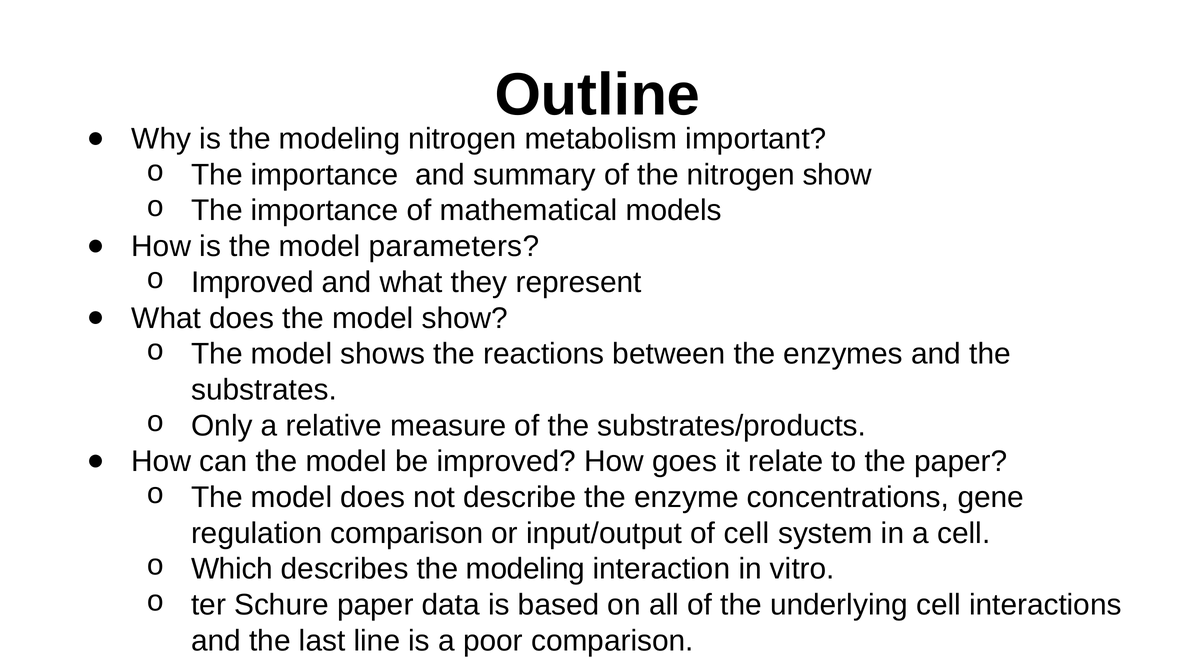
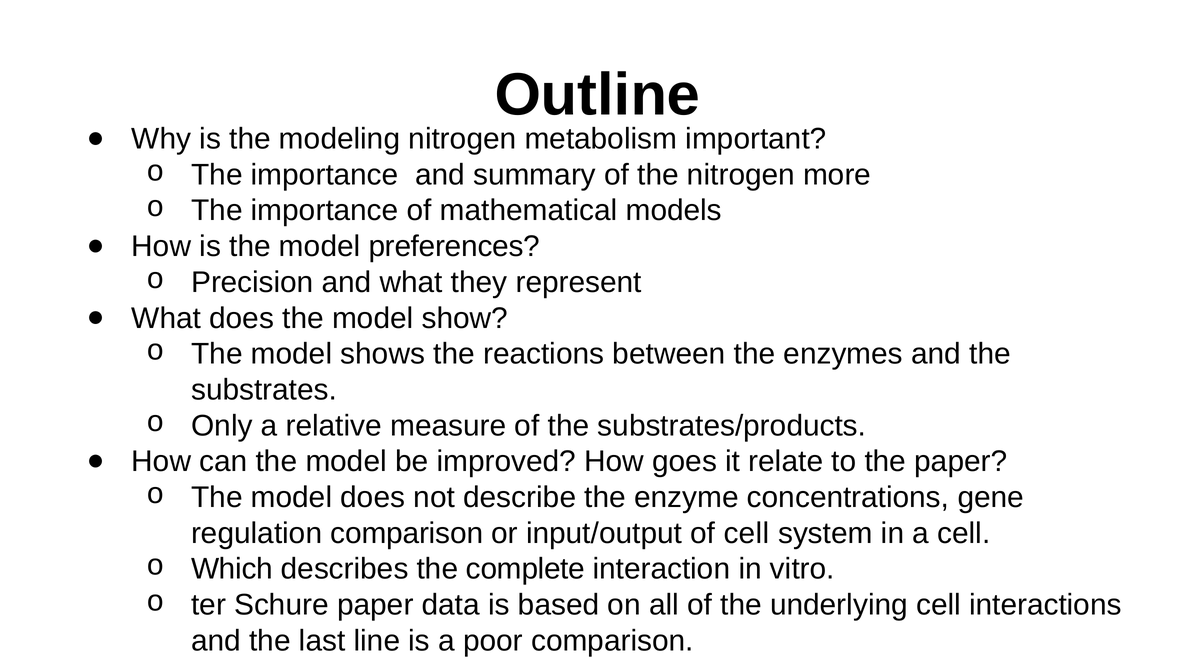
nitrogen show: show -> more (837, 175)
parameters: parameters -> preferences (454, 247)
Improved: Improved -> Precision (252, 282)
describes the modeling: modeling -> complete (526, 569)
